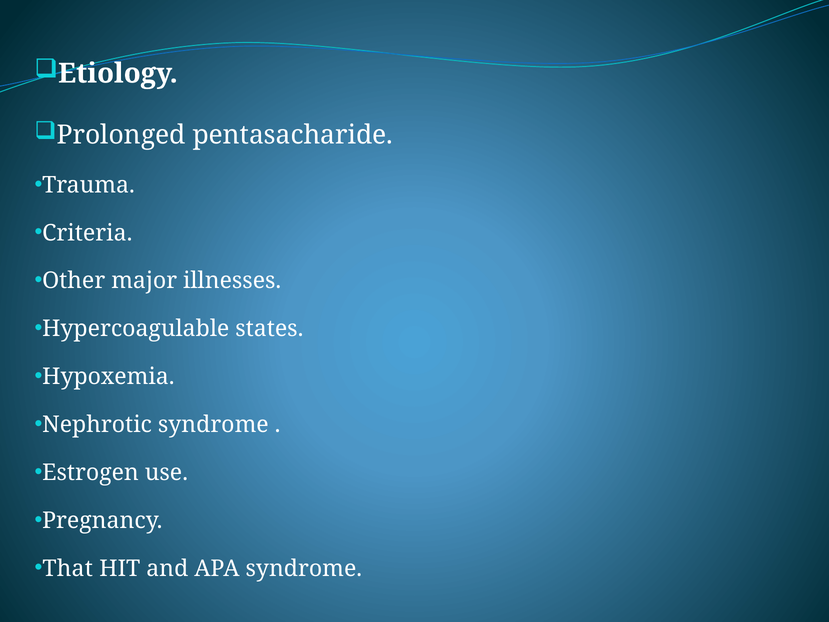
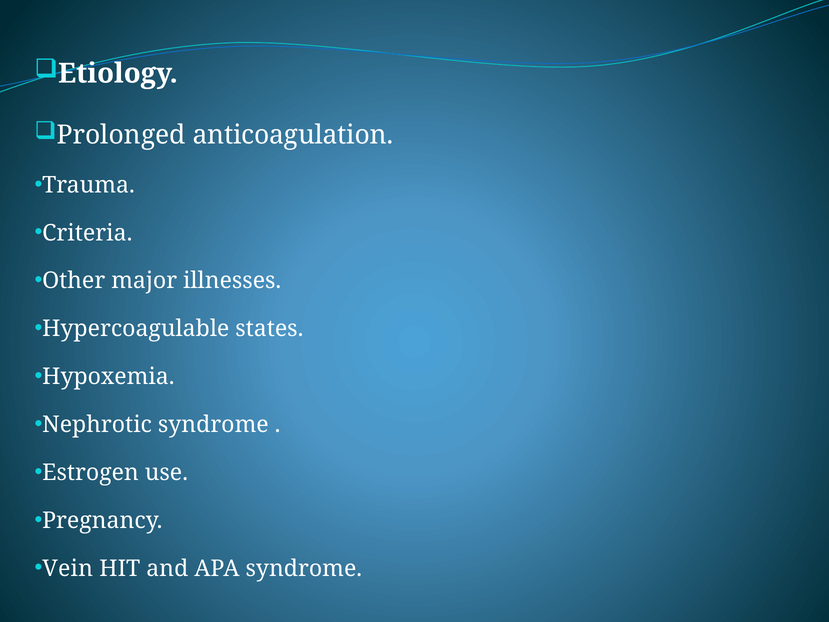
pentasacharide: pentasacharide -> anticoagulation (293, 135)
That: That -> Vein (68, 568)
